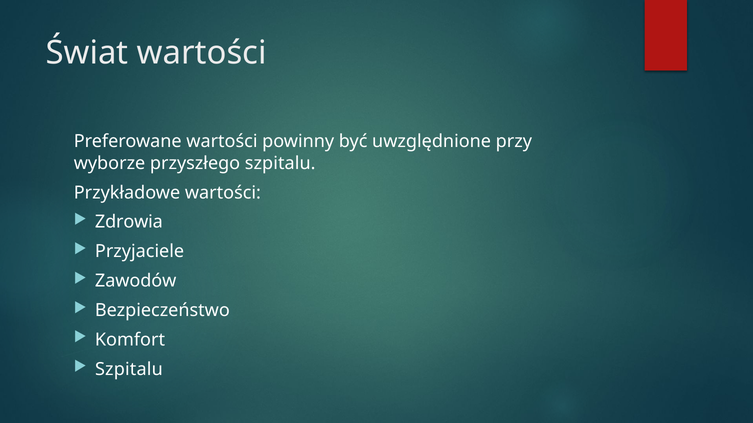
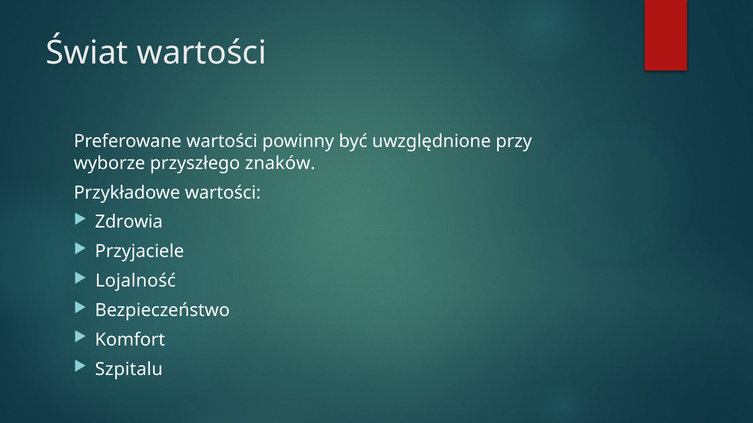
przyszłego szpitalu: szpitalu -> znaków (280, 163)
Zawodów: Zawodów -> Lojalność (136, 281)
